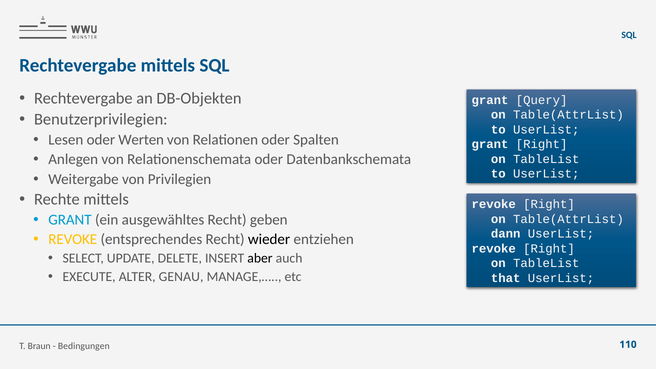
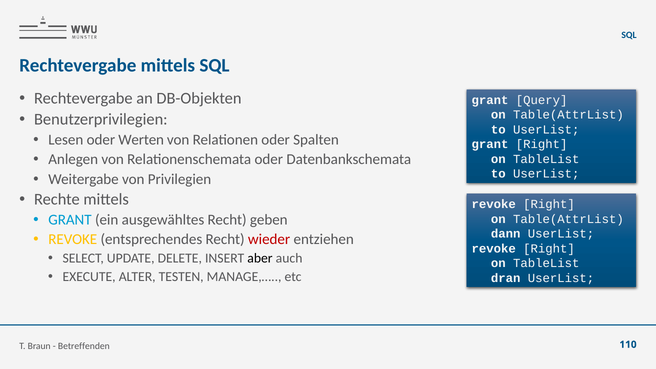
wieder colour: black -> red (269, 240)
GENAU: GENAU -> TESTEN (181, 277)
that: that -> dran (506, 278)
Bedingungen: Bedingungen -> Betreffenden (84, 346)
